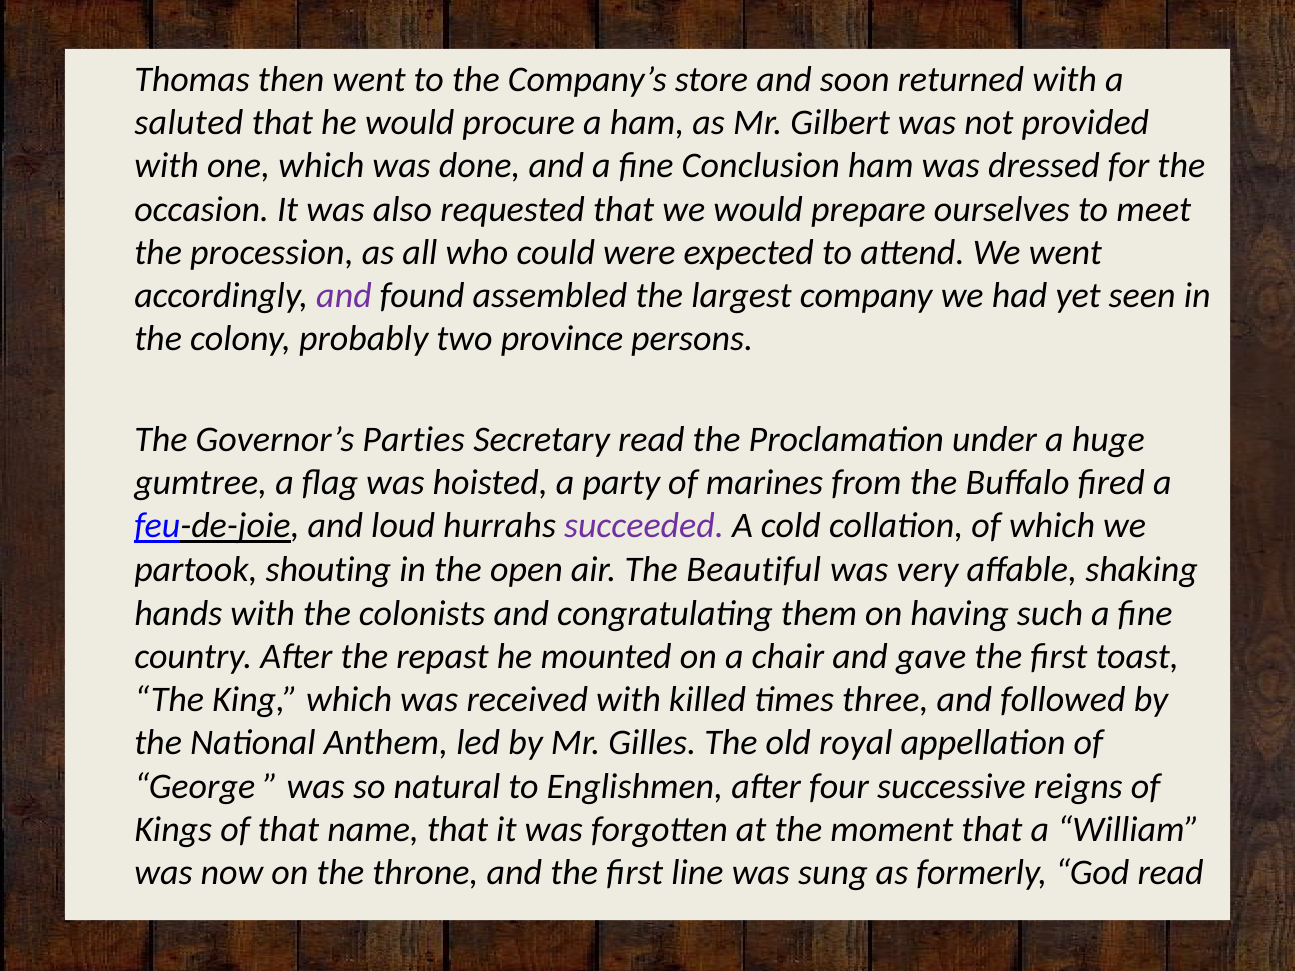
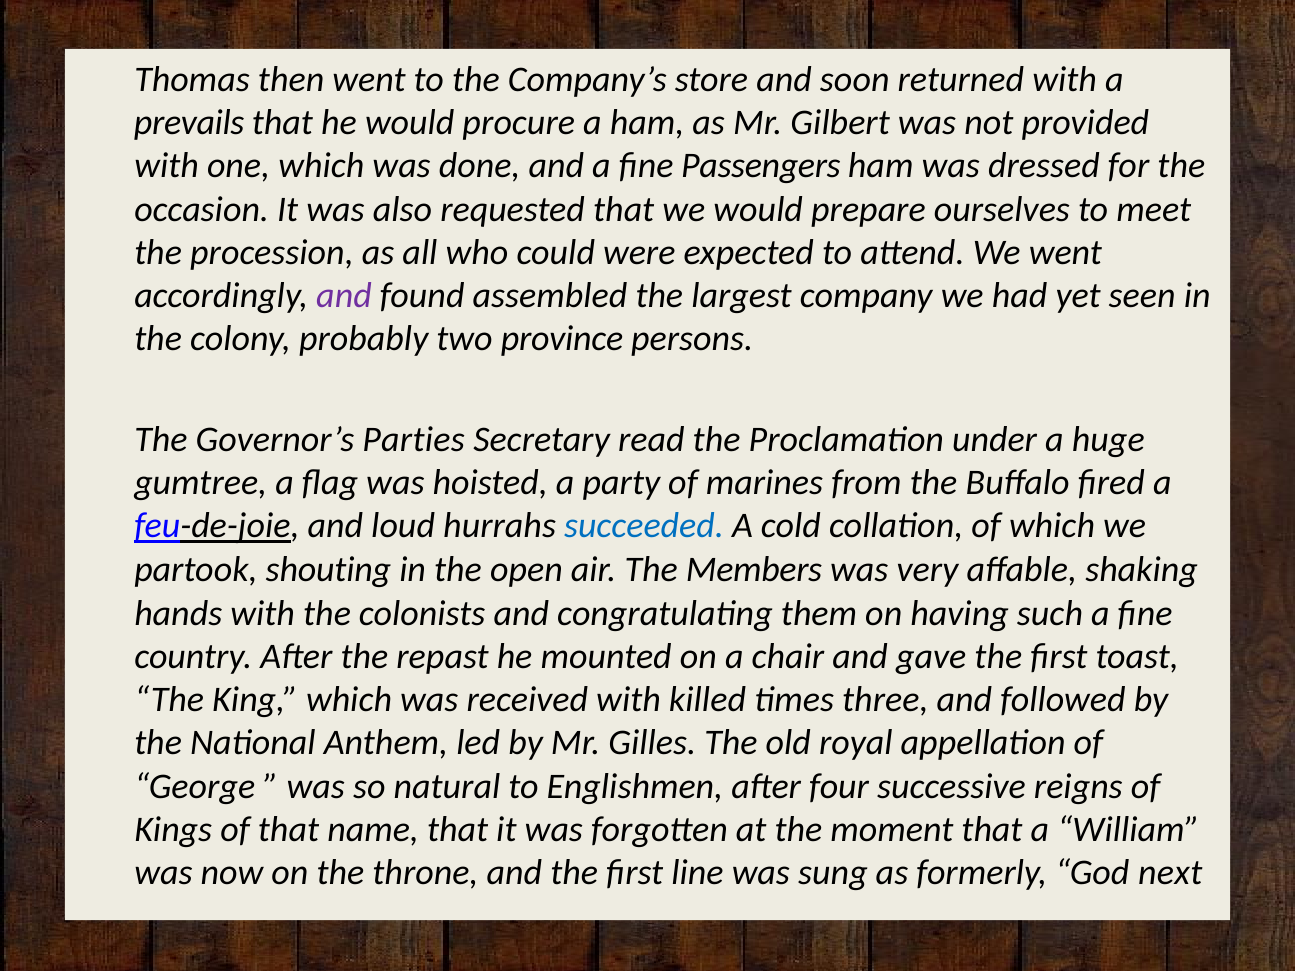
saluted: saluted -> prevails (189, 123)
Conclusion: Conclusion -> Passengers (761, 166)
succeeded colour: purple -> blue (644, 526)
Beautiful: Beautiful -> Members (754, 570)
God read: read -> next (1170, 873)
